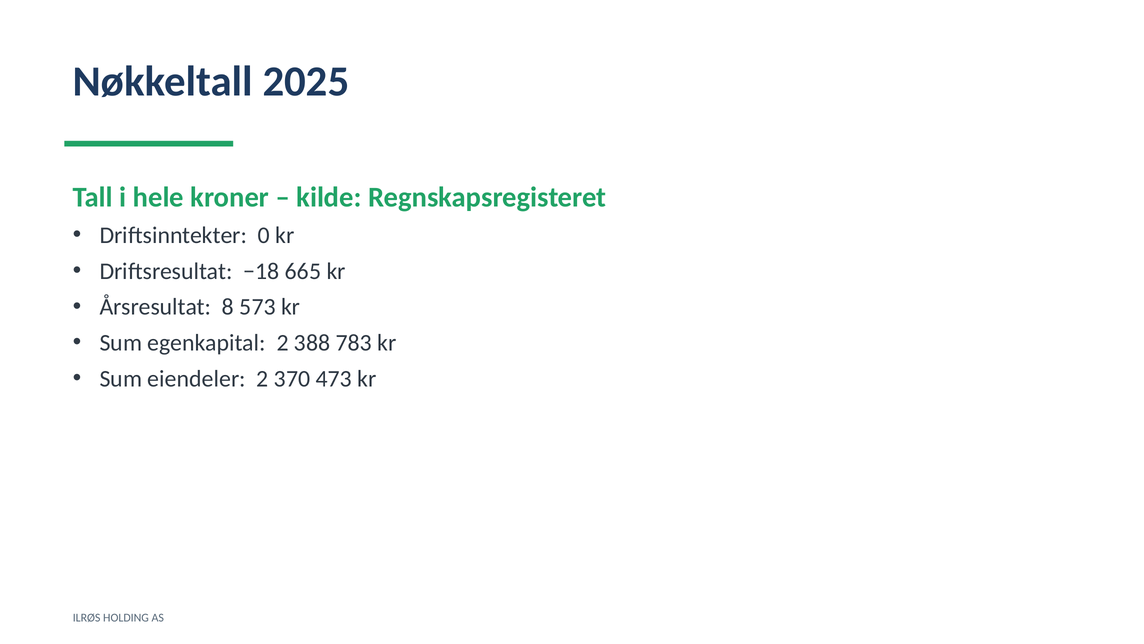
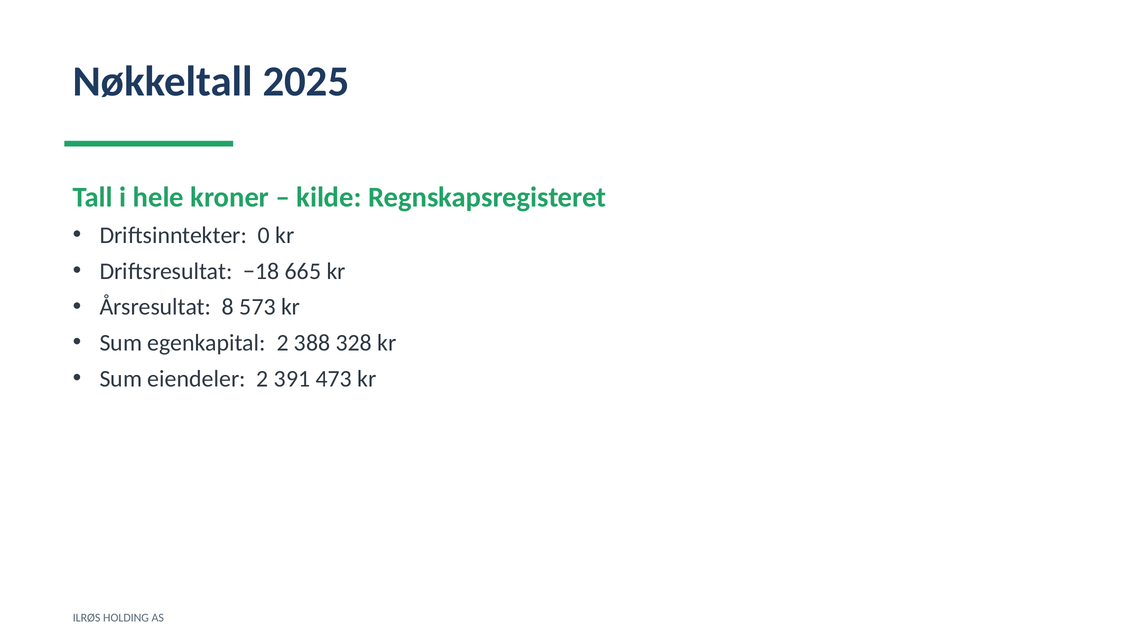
783: 783 -> 328 (354, 343)
370: 370 -> 391 (292, 378)
